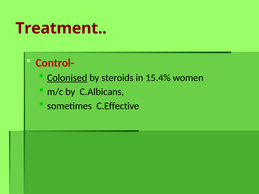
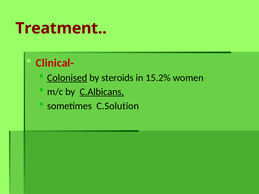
Control-: Control- -> Clinical- (55, 63)
15.4%: 15.4% -> 15.2% (158, 78)
C.Albicans underline: none -> present (102, 92)
C.Effective: C.Effective -> C.Solution (118, 106)
